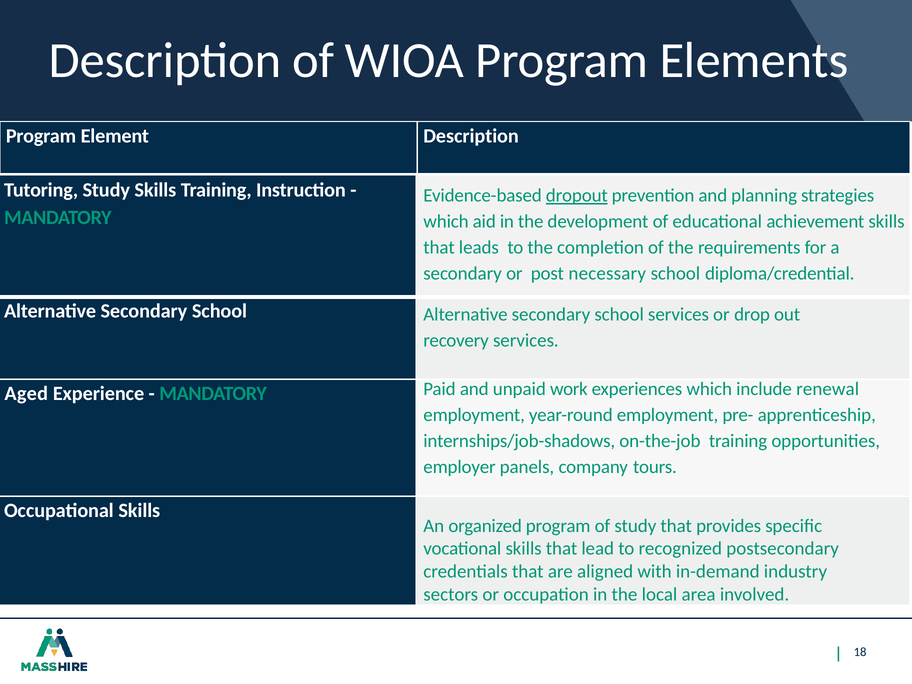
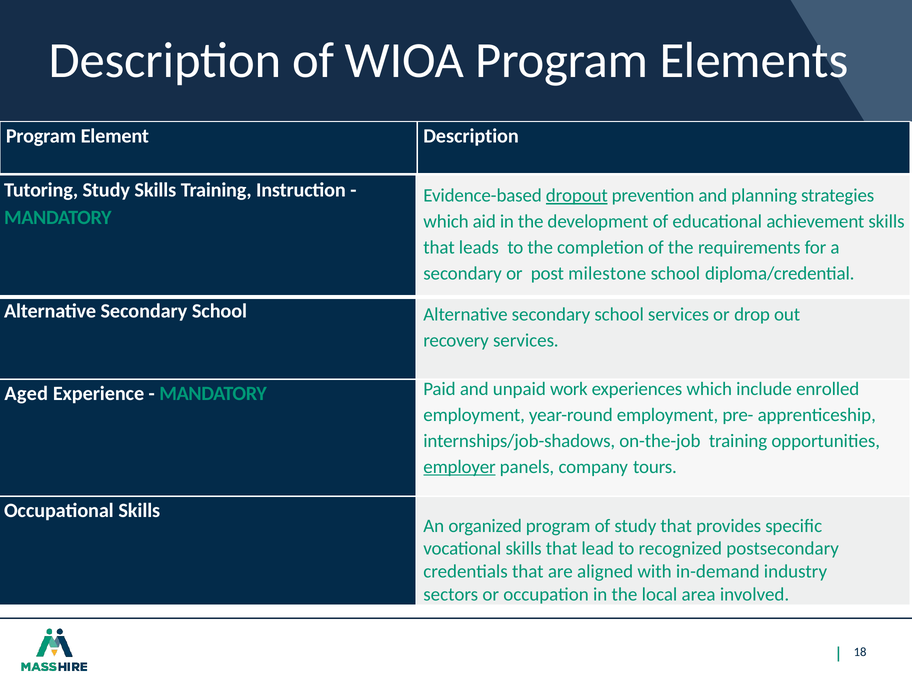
necessary: necessary -> milestone (607, 273)
renewal: renewal -> enrolled (828, 389)
employer underline: none -> present (460, 467)
